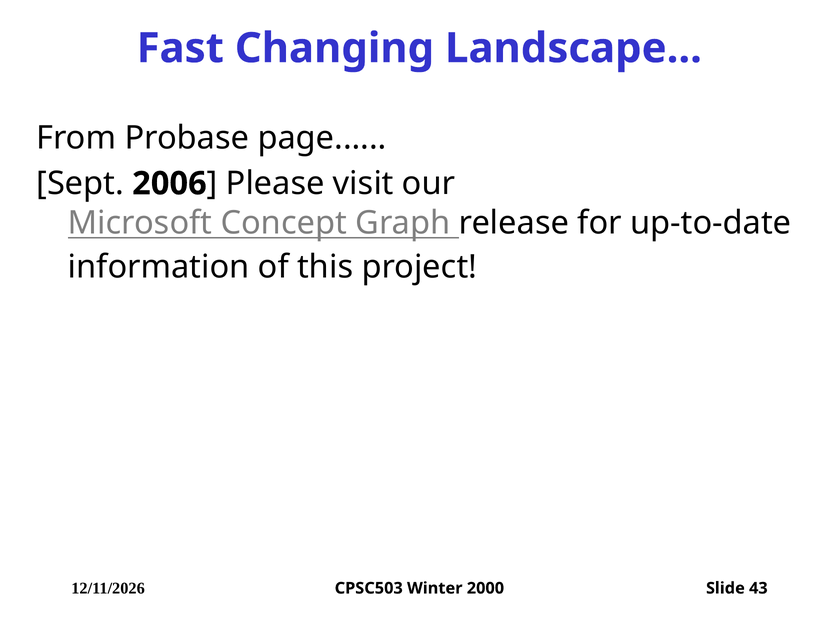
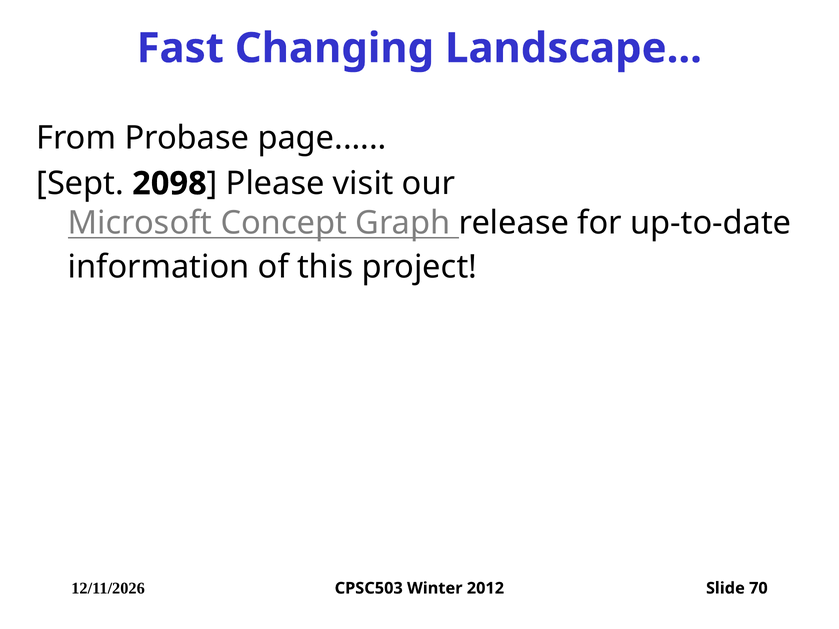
2006: 2006 -> 2098 (169, 184)
2000: 2000 -> 2012 (485, 588)
43: 43 -> 70 (758, 588)
